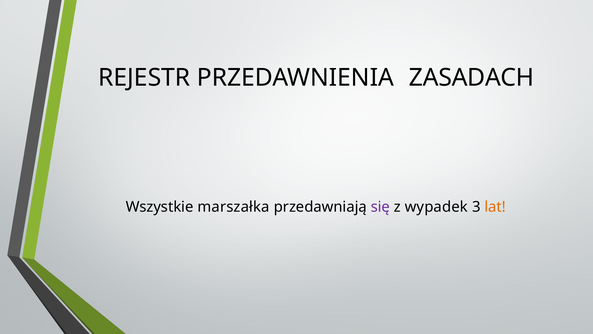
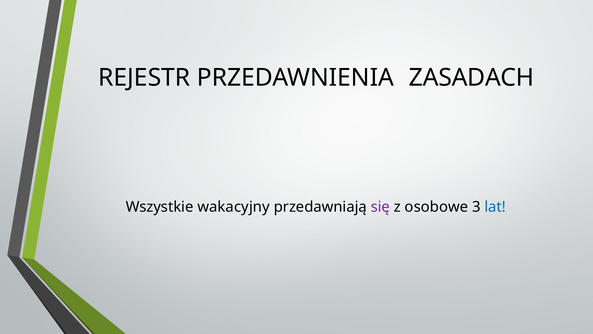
marszałka: marszałka -> wakacyjny (234, 207)
wypadek: wypadek -> osobowe (436, 207)
lat colour: orange -> blue (495, 207)
